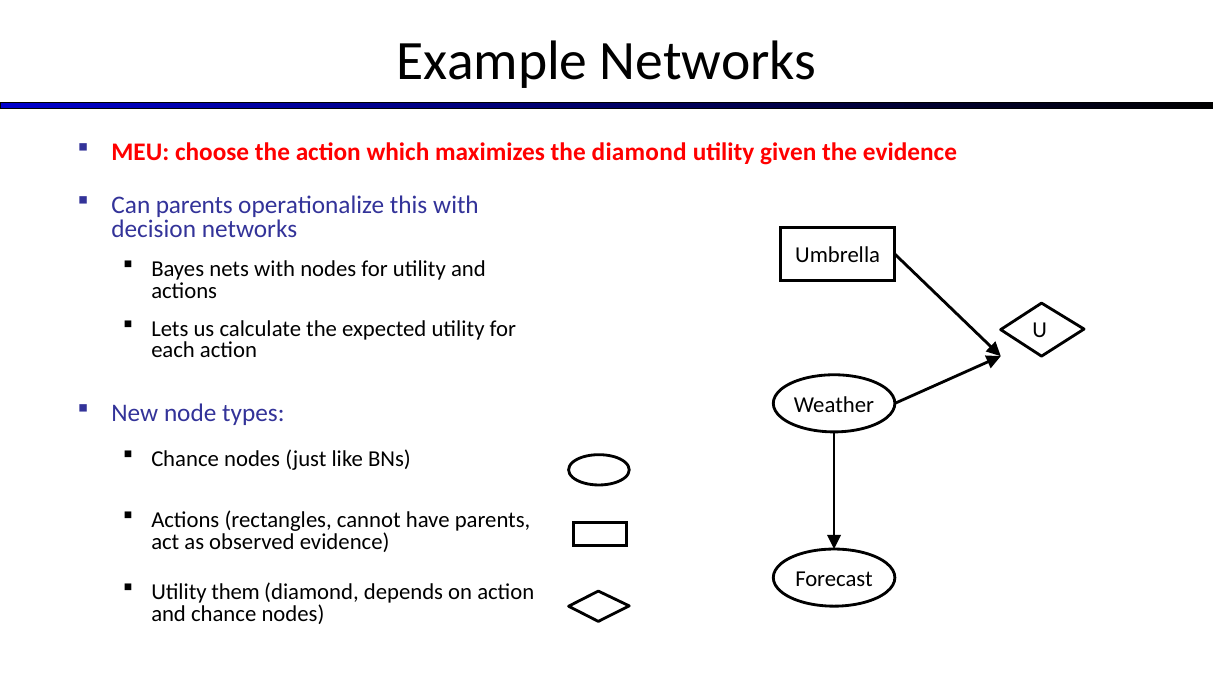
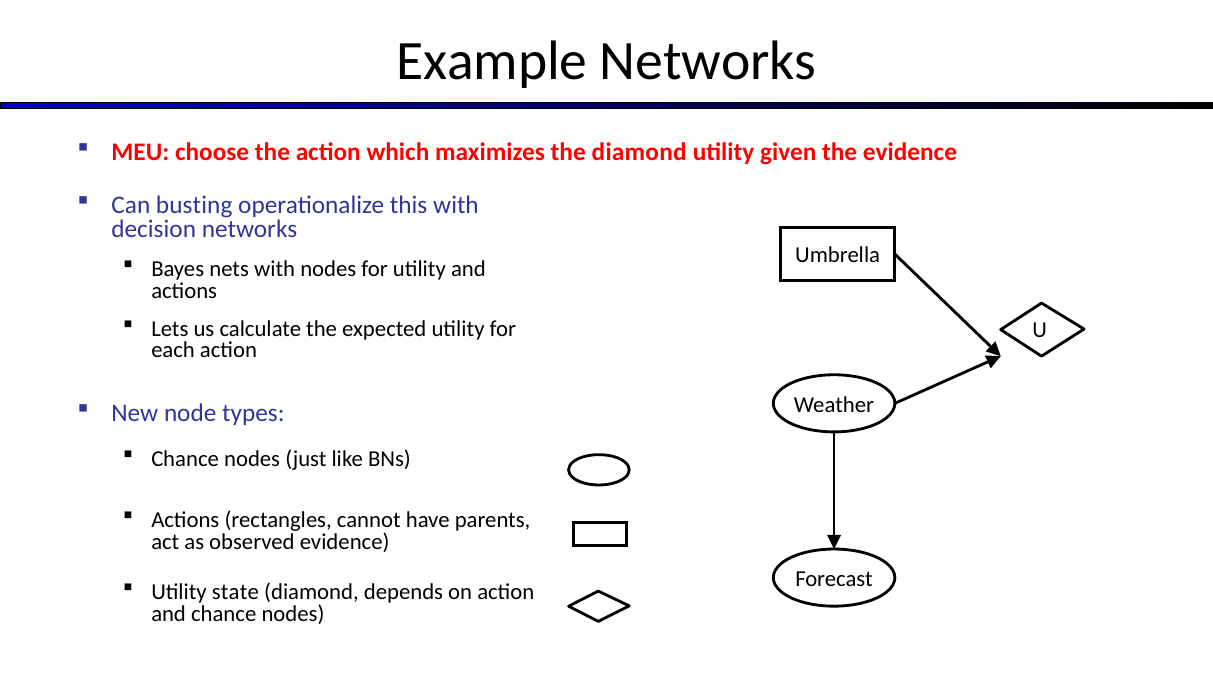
Can parents: parents -> busting (194, 205)
them: them -> state (235, 592)
